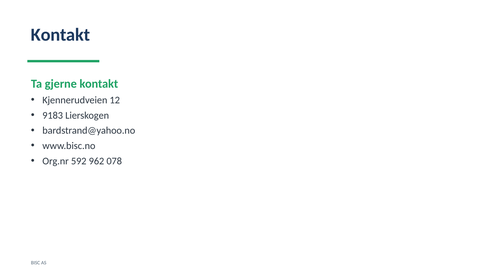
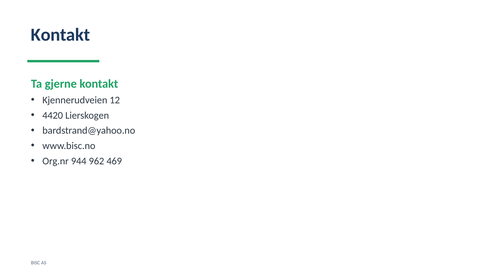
9183: 9183 -> 4420 (53, 115)
592: 592 -> 944 (79, 161)
078: 078 -> 469 (114, 161)
